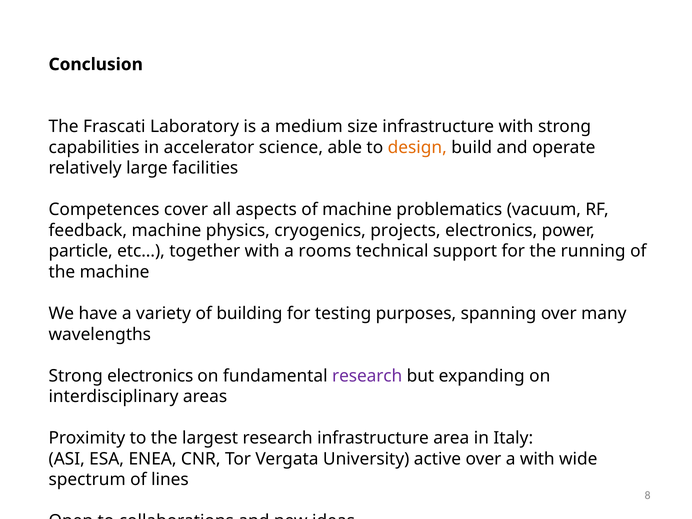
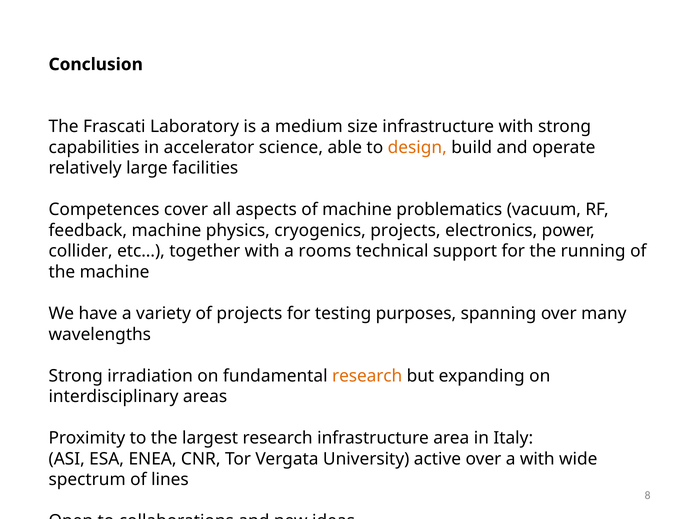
particle: particle -> collider (81, 251)
of building: building -> projects (249, 314)
Strong electronics: electronics -> irradiation (150, 376)
research colour: purple -> orange (367, 376)
